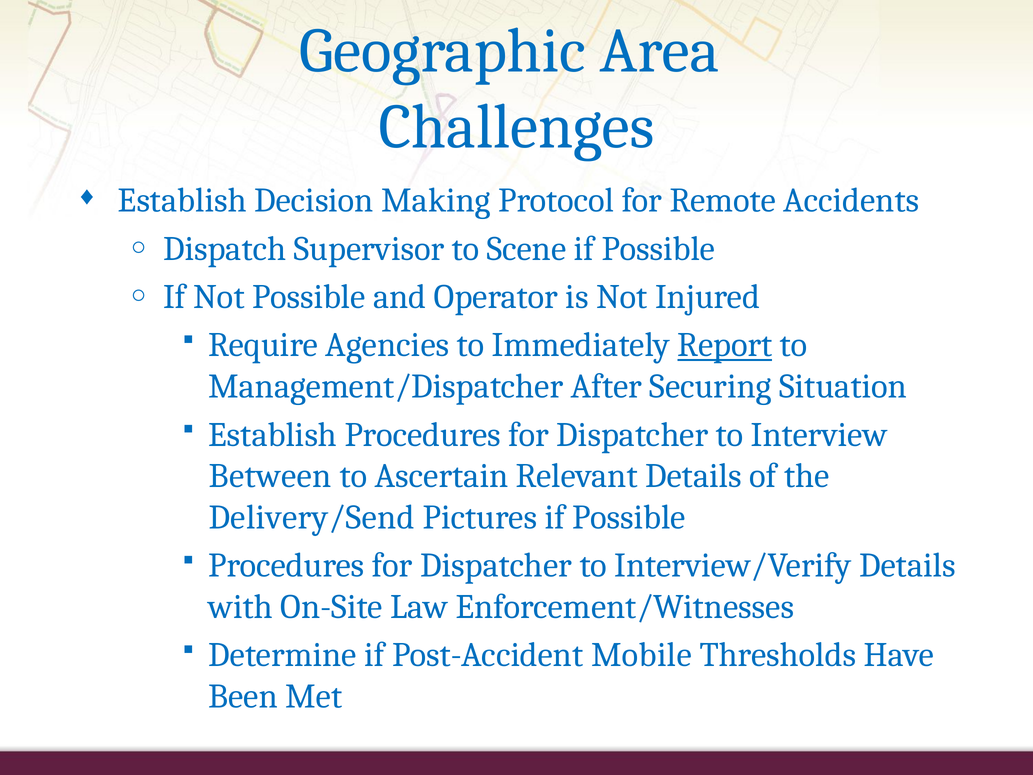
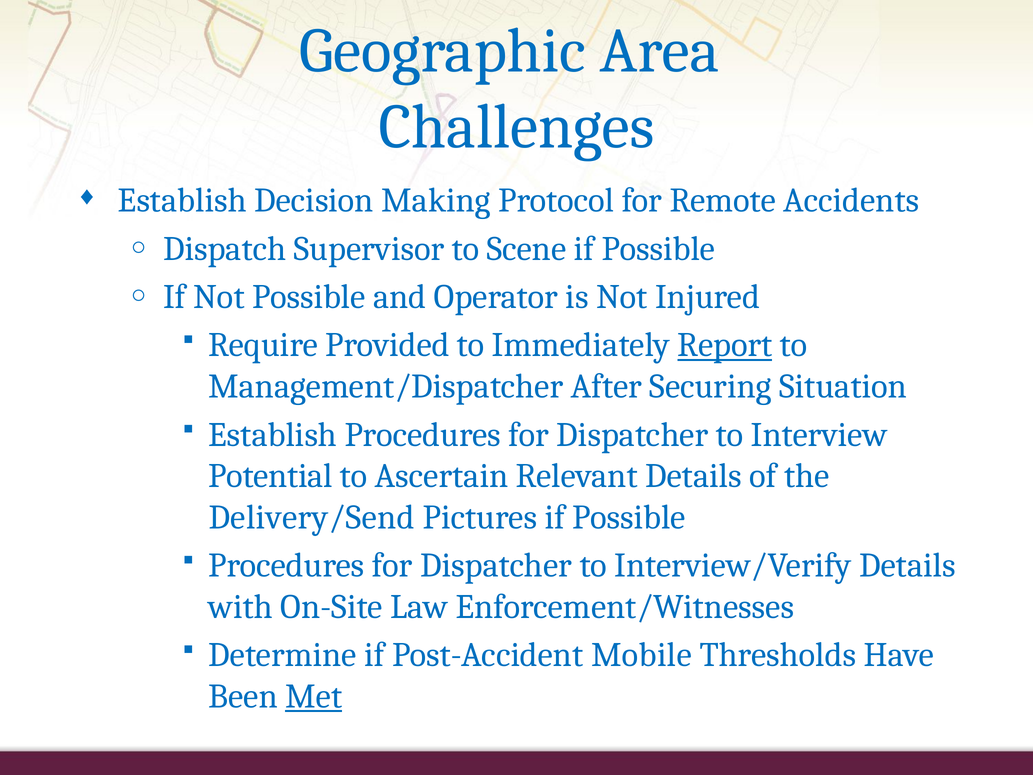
Agencies: Agencies -> Provided (387, 345)
Between: Between -> Potential (270, 476)
Met underline: none -> present (314, 696)
